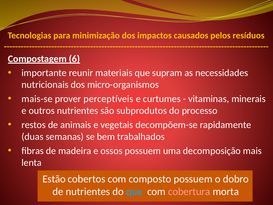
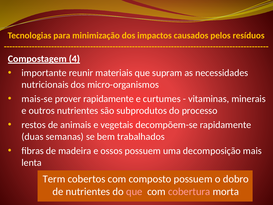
6: 6 -> 4 (74, 59)
prover perceptíveis: perceptíveis -> rapidamente (109, 99)
Estão: Estão -> Term (54, 179)
que colour: light blue -> pink (134, 191)
